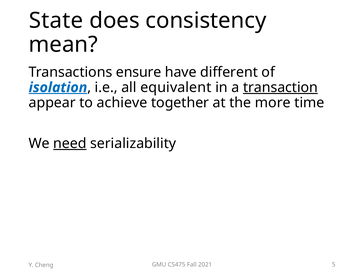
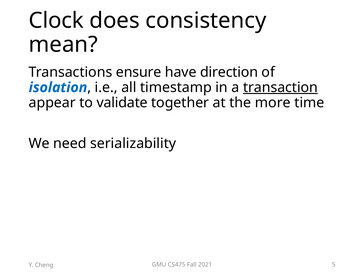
State: State -> Clock (56, 20)
different: different -> direction (229, 72)
isolation underline: present -> none (58, 87)
equivalent: equivalent -> timestamp (176, 87)
achieve: achieve -> validate (122, 103)
need underline: present -> none (70, 143)
